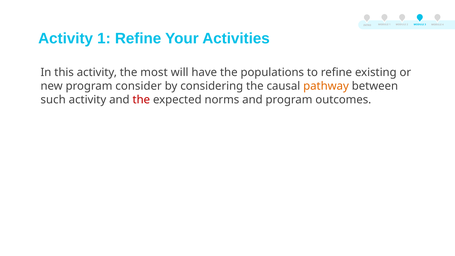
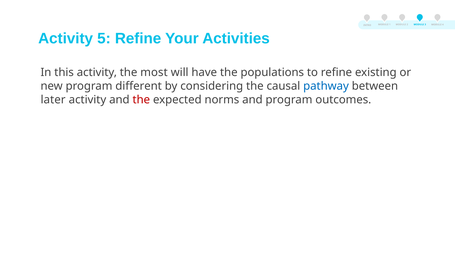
Activity 1: 1 -> 5 (104, 39)
consider: consider -> different (139, 86)
pathway colour: orange -> blue (326, 86)
such: such -> later (53, 100)
